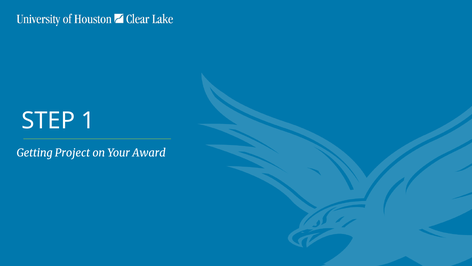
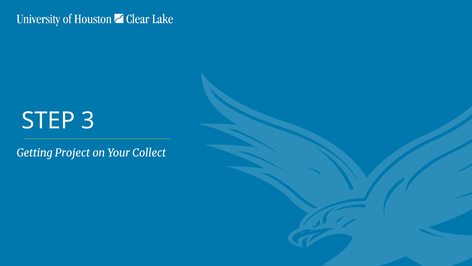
1: 1 -> 3 (88, 121)
Award: Award -> Collect (149, 153)
